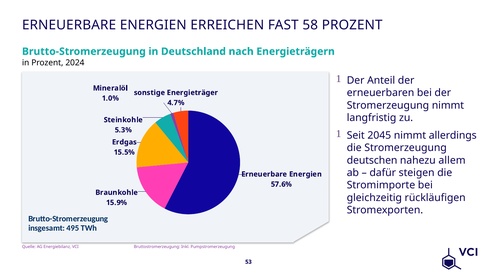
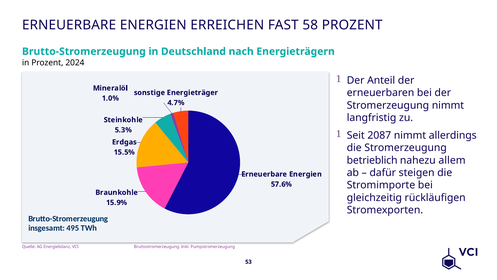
2045: 2045 -> 2087 (379, 135)
deutschen: deutschen -> betrieblich (372, 160)
